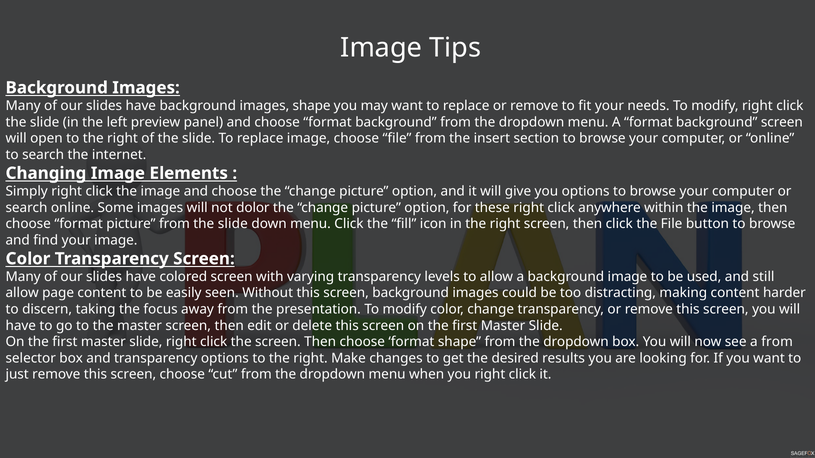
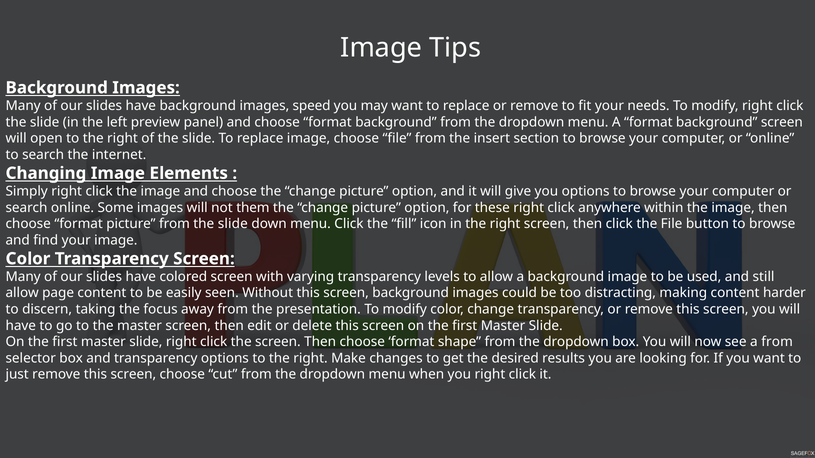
images shape: shape -> speed (312, 106)
dolor: dolor -> them (253, 208)
